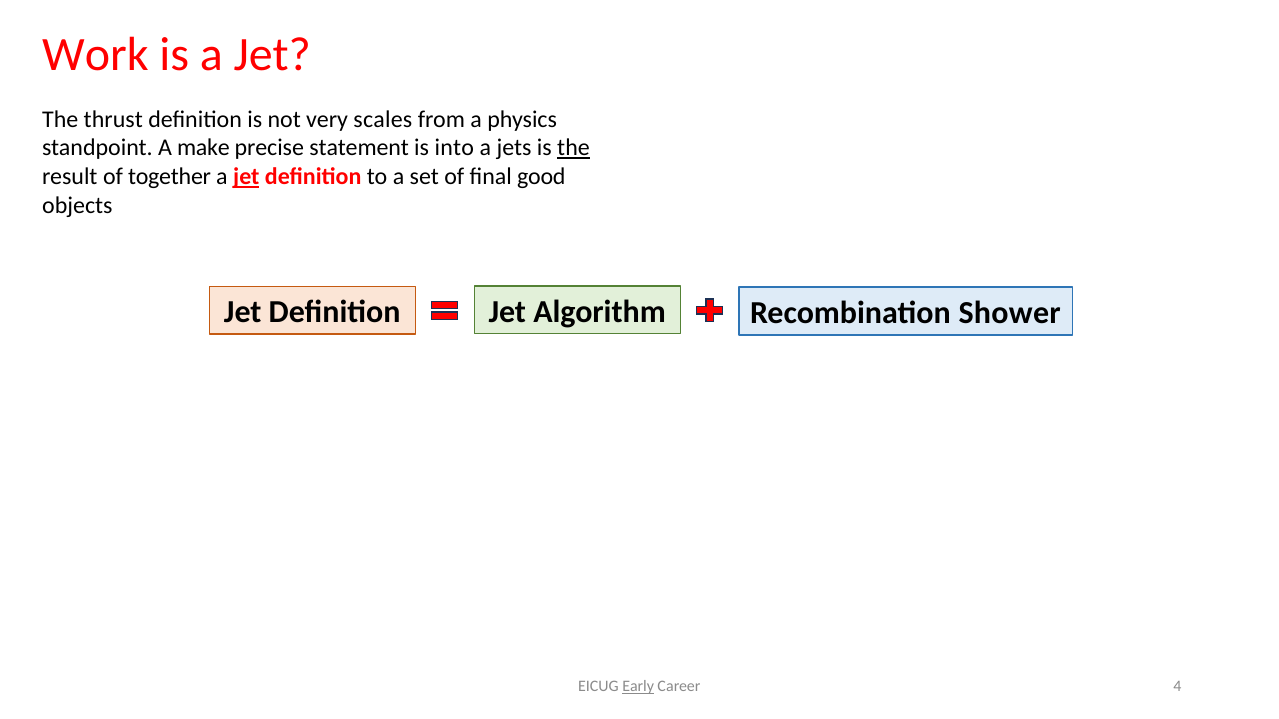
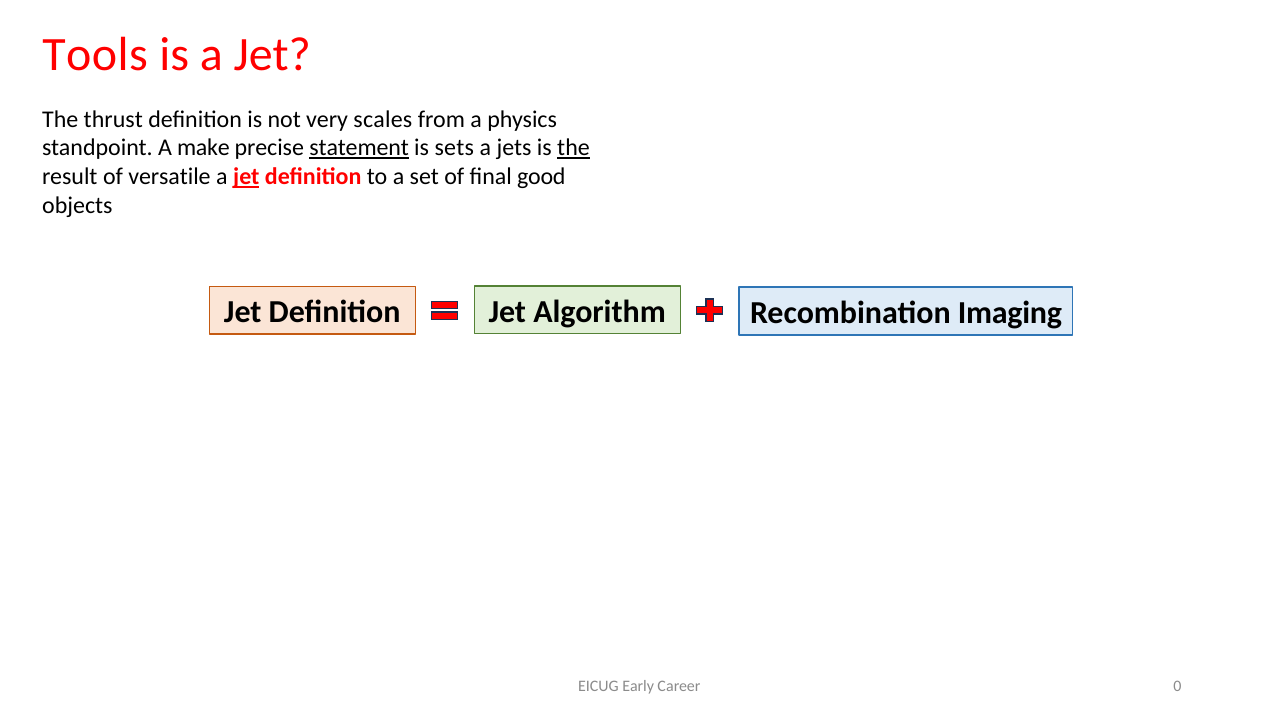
Work: Work -> Tools (95, 55)
statement underline: none -> present (359, 148)
into: into -> sets (454, 148)
together: together -> versatile (169, 177)
Shower: Shower -> Imaging (1010, 313)
Early underline: present -> none (638, 687)
4: 4 -> 0 (1177, 687)
